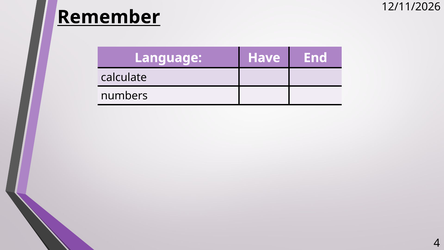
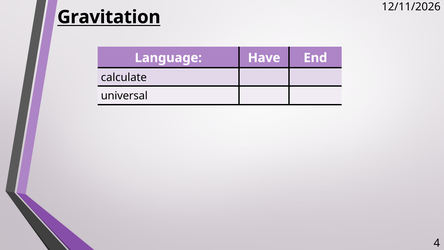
Remember: Remember -> Gravitation (109, 17)
numbers: numbers -> universal (124, 96)
